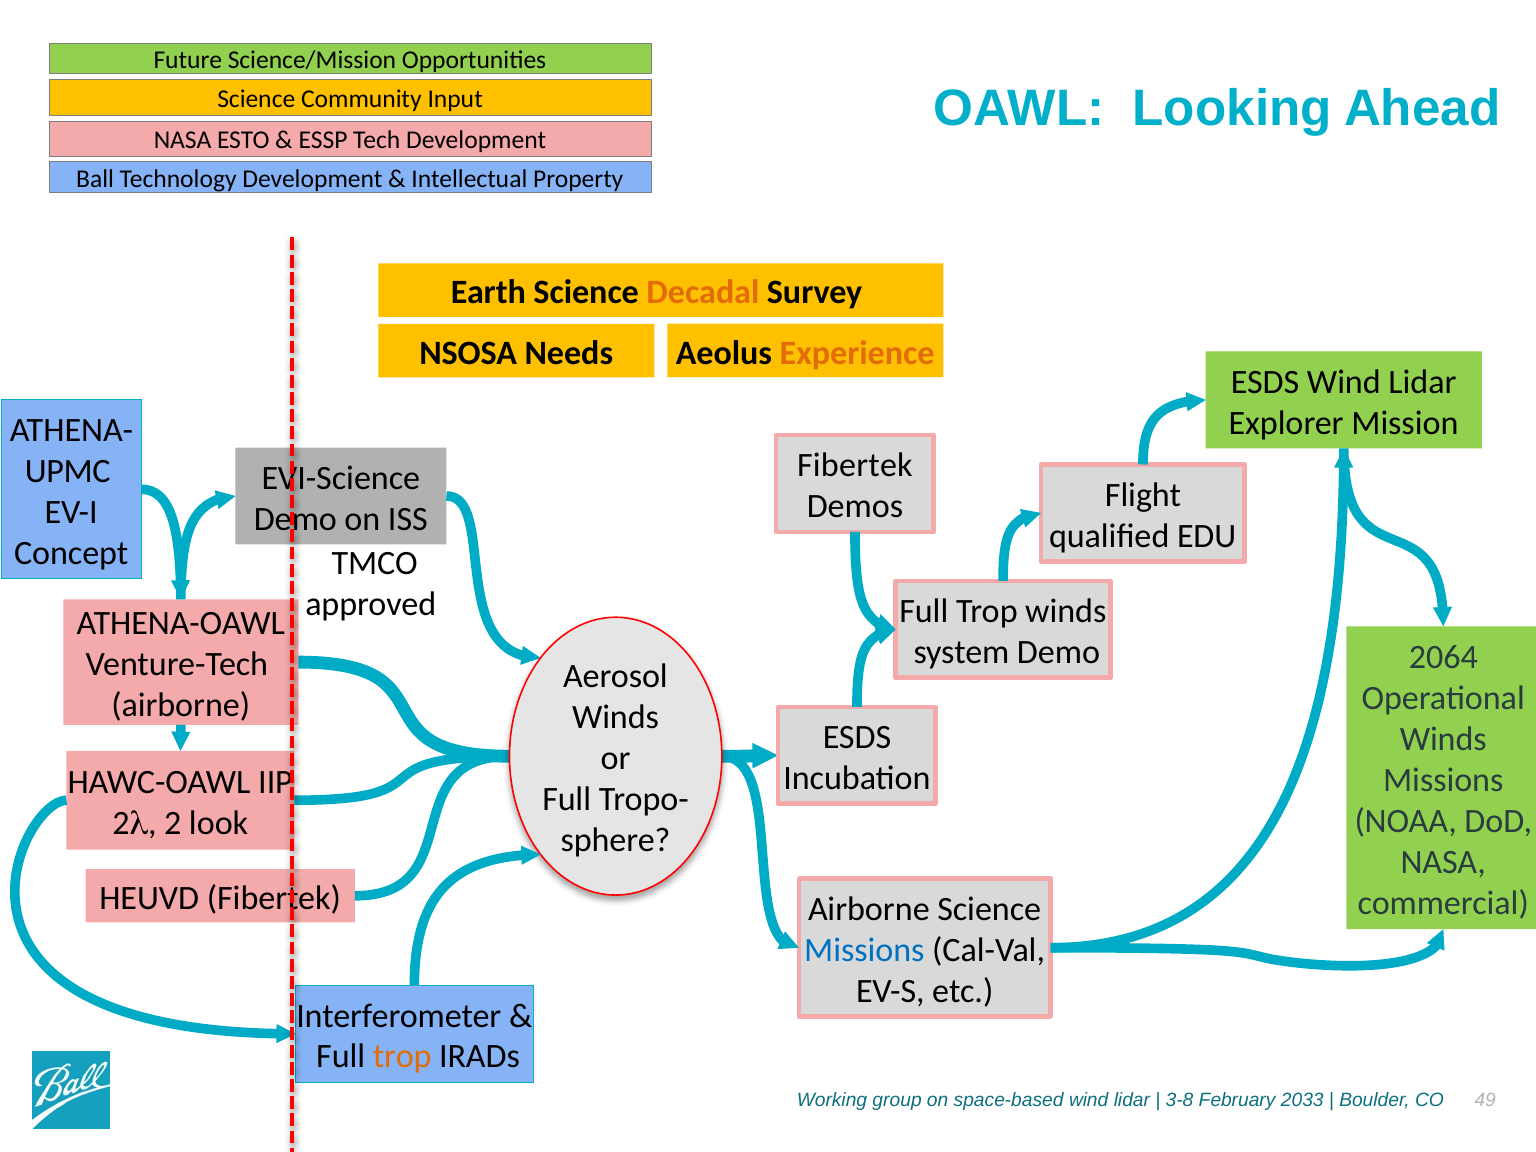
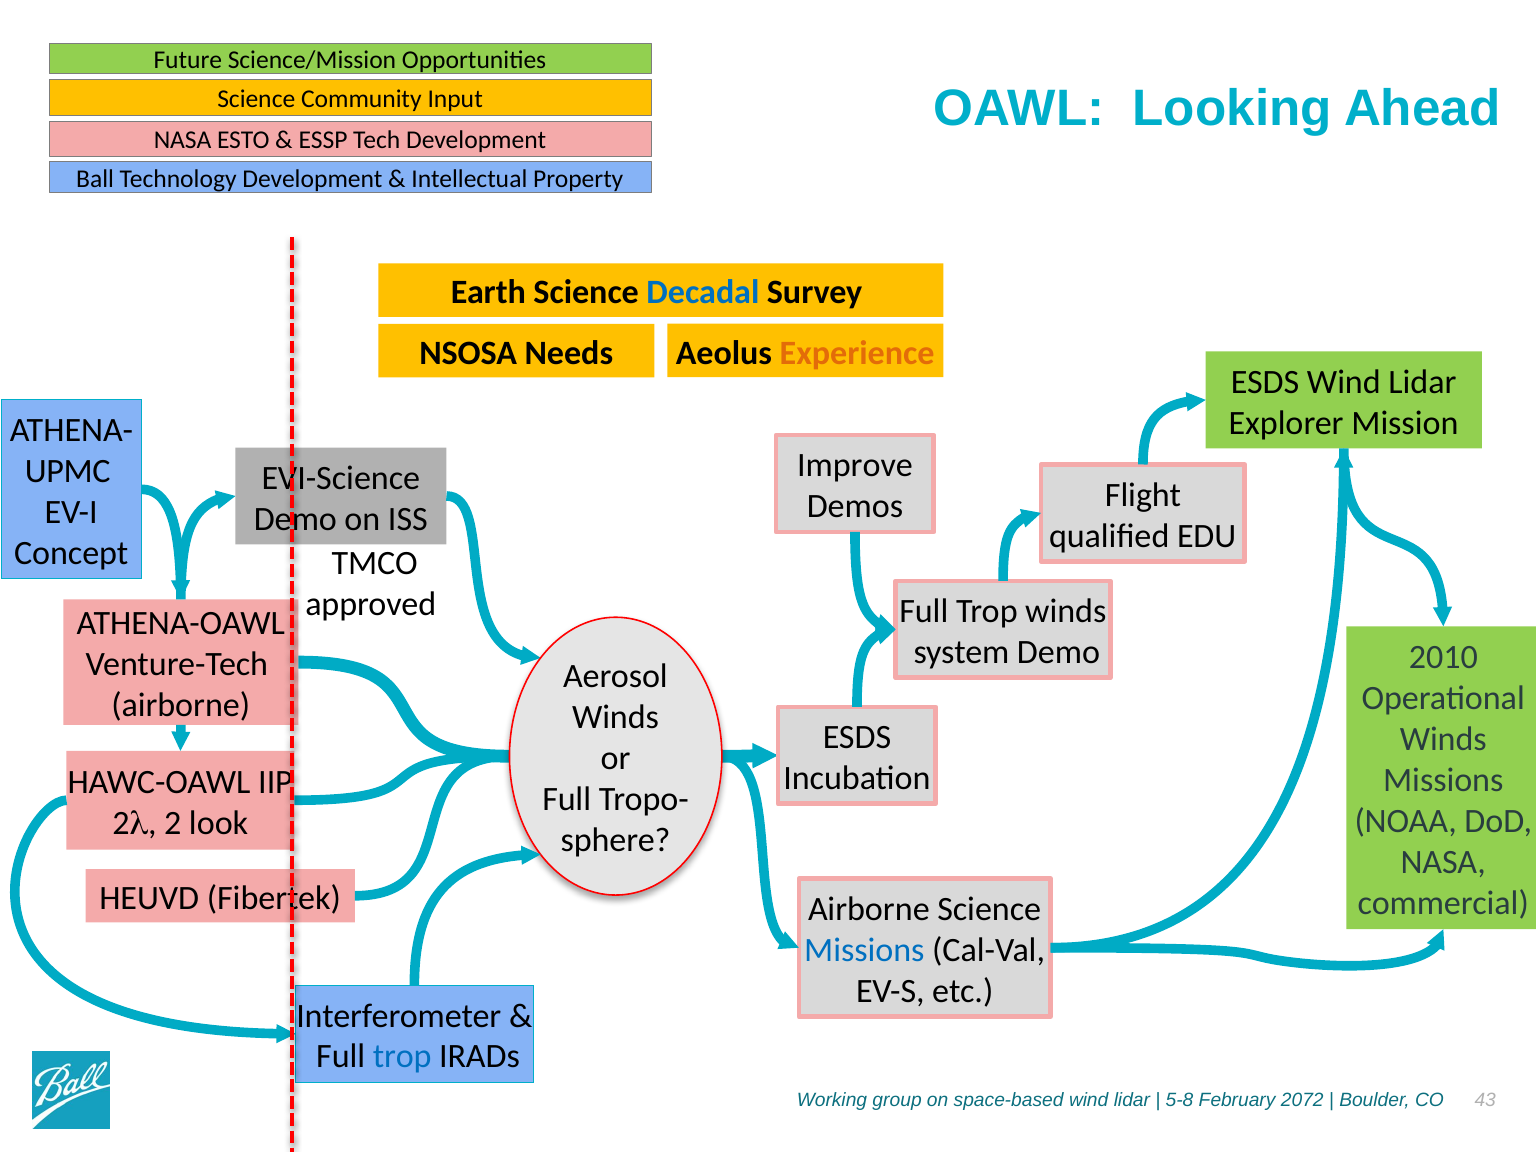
Decadal colour: orange -> blue (703, 292)
Fibertek: Fibertek -> Improve (855, 465)
2064: 2064 -> 2010 (1443, 657)
trop colour: orange -> blue (402, 1057)
3-8: 3-8 -> 5-8 (1180, 1100)
2033: 2033 -> 2072 (1302, 1100)
49: 49 -> 43 (1485, 1100)
